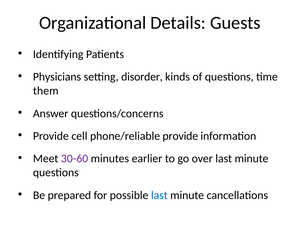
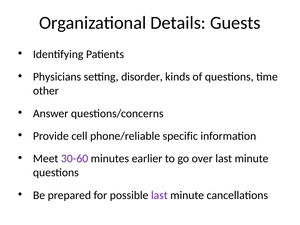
them: them -> other (46, 91)
phone/reliable provide: provide -> specific (180, 136)
last colour: blue -> purple (159, 195)
